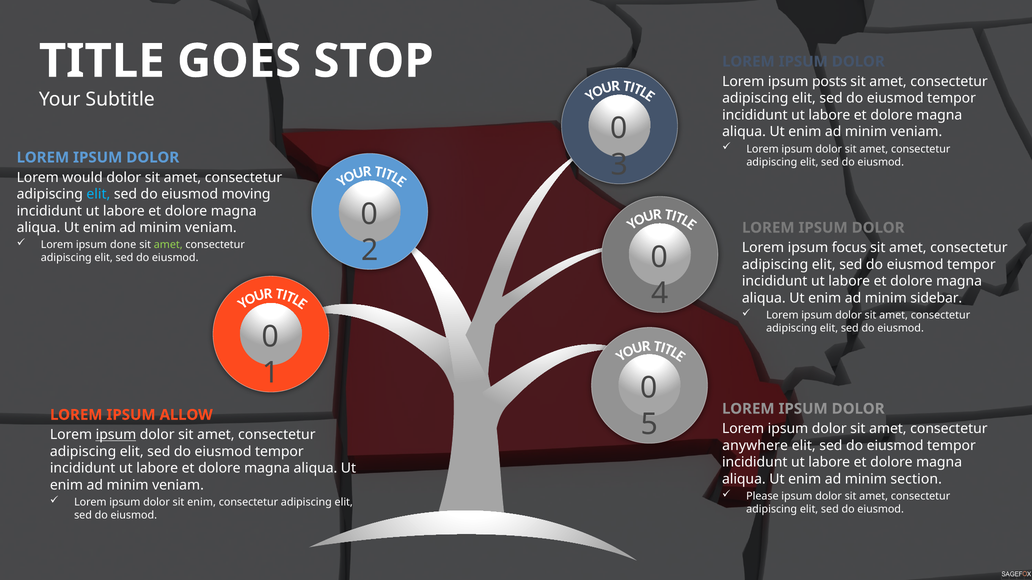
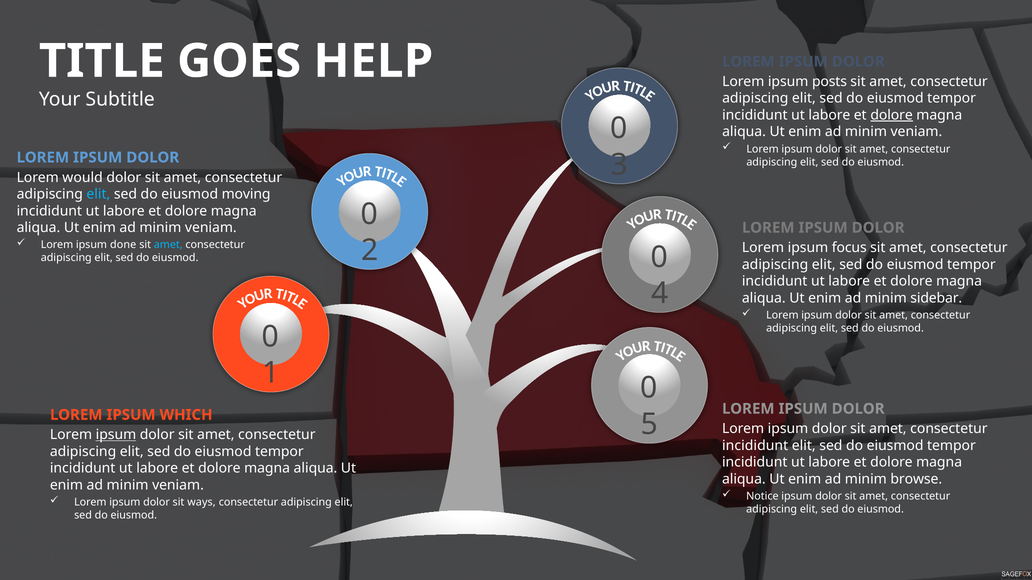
STOP: STOP -> HELP (373, 61)
dolore underline: none -> present (892, 115)
amet colour: light green -> light blue (168, 245)
ALLOW: ALLOW -> WHICH (186, 415)
anywhere: anywhere -> incididunt (755, 446)
section: section -> browse (916, 479)
Please: Please -> Notice (762, 497)
sit enim: enim -> ways (202, 503)
